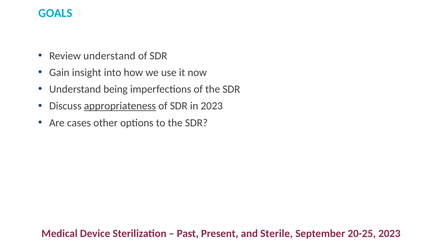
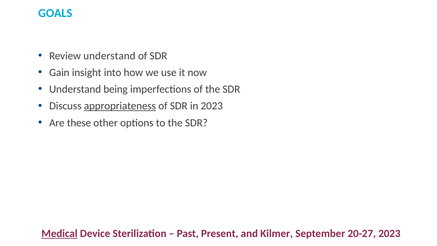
cases: cases -> these (79, 123)
Medical underline: none -> present (59, 233)
Sterile: Sterile -> Kilmer (277, 233)
20-25: 20-25 -> 20-27 (362, 233)
